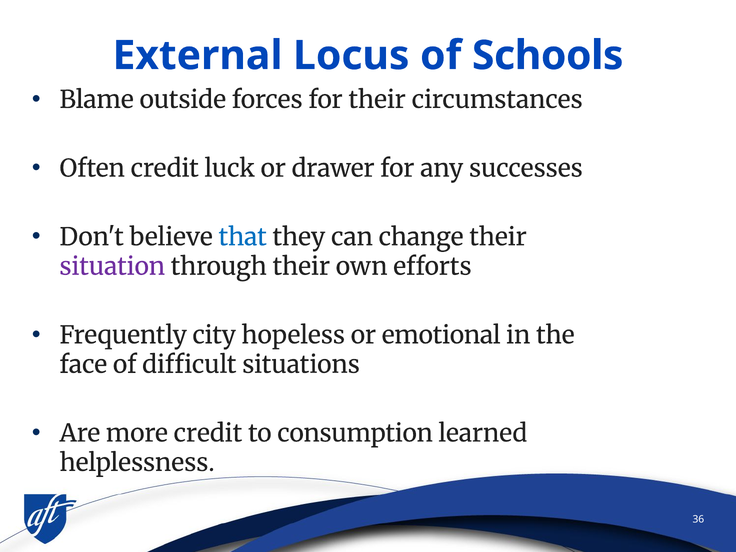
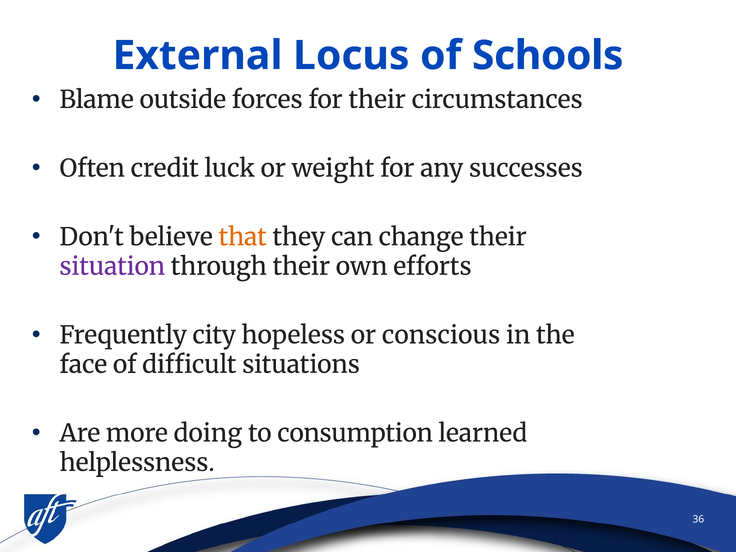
drawer: drawer -> weight (333, 169)
that colour: blue -> orange (243, 237)
emotional: emotional -> conscious (441, 335)
more credit: credit -> doing (208, 433)
